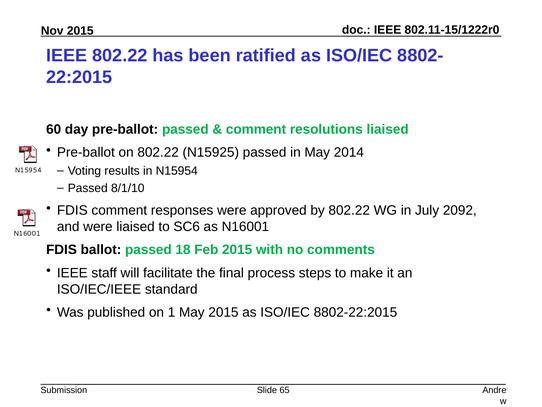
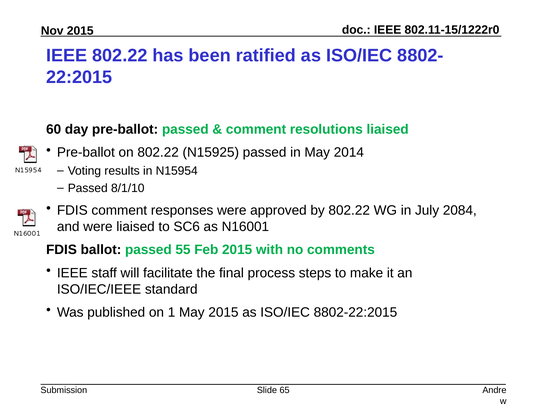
2092: 2092 -> 2084 (460, 210)
18: 18 -> 55 (183, 250)
